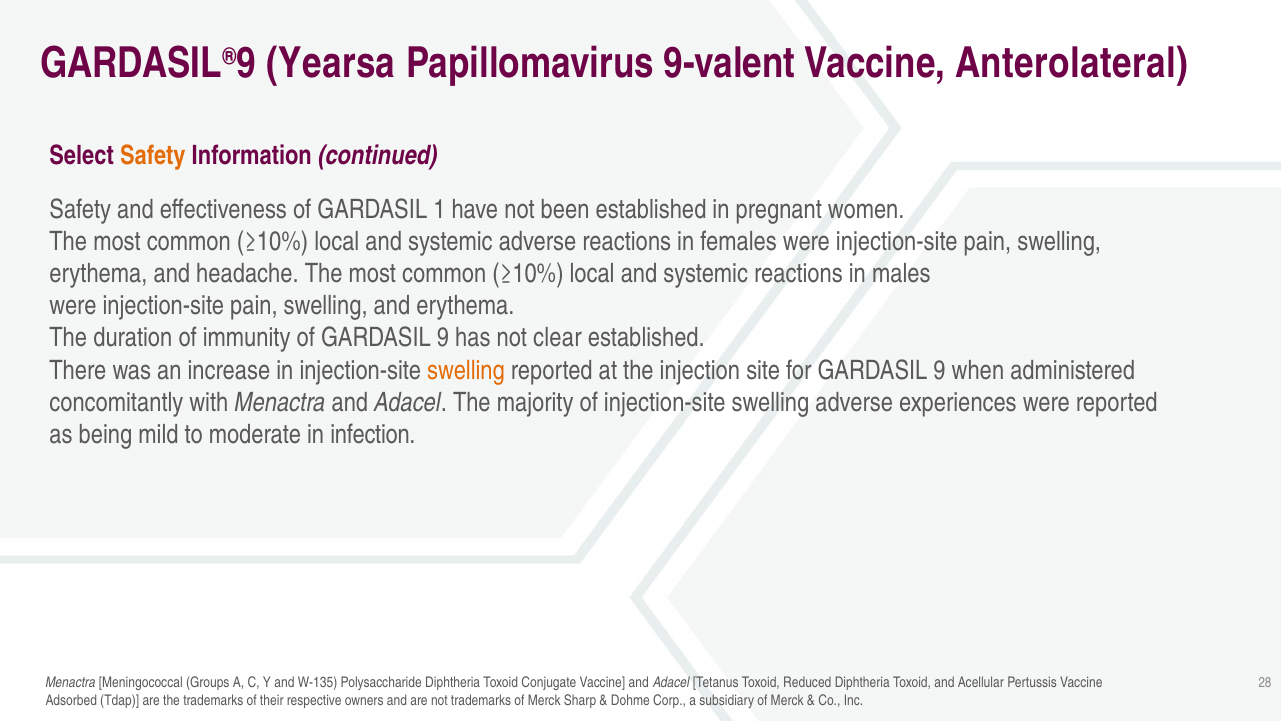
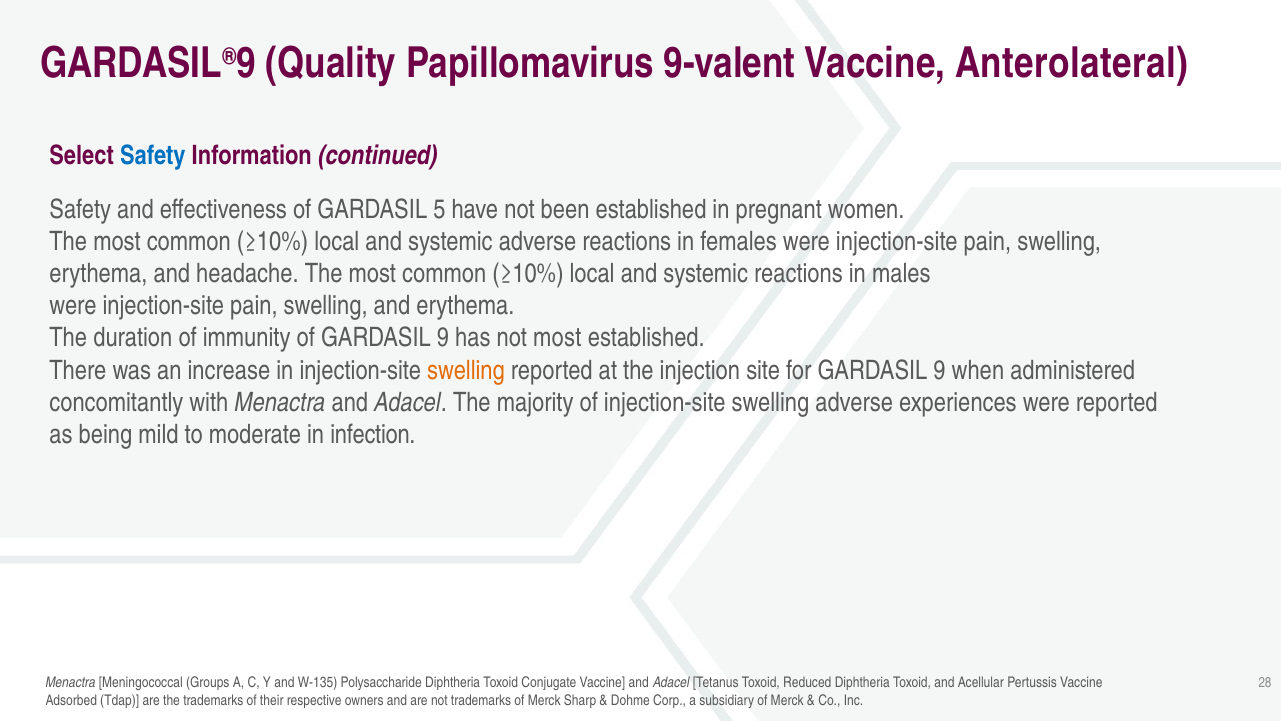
Yearsa: Yearsa -> Quality (331, 63)
Safety colour: orange -> blue (153, 155)
1: 1 -> 5 (439, 210)
not clear: clear -> most (557, 338)
